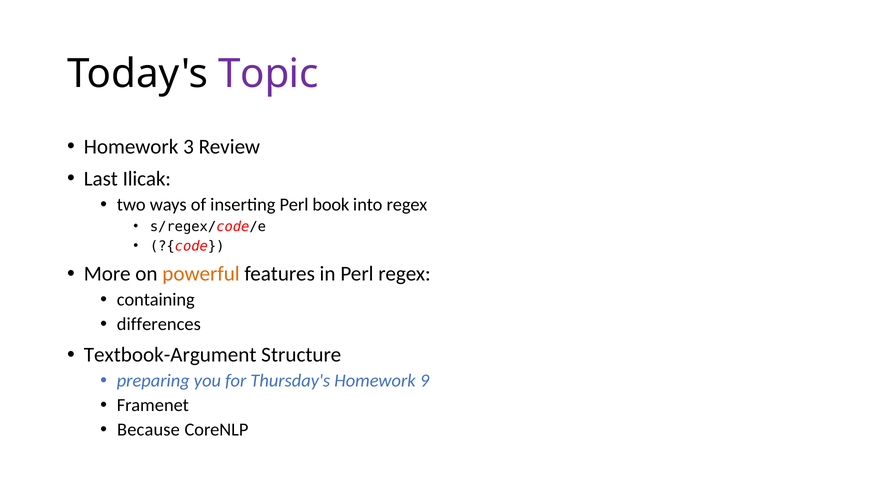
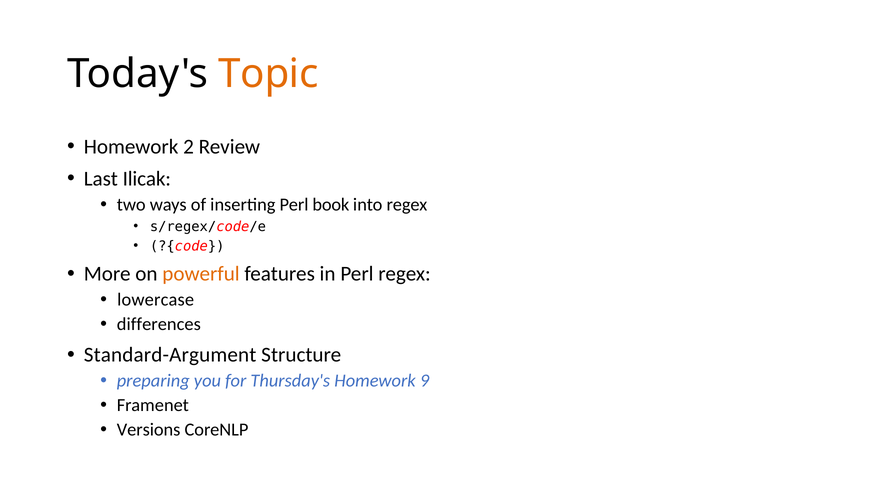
Topic colour: purple -> orange (268, 74)
3: 3 -> 2 (189, 147)
containing: containing -> lowercase (156, 300)
Textbook-Argument: Textbook-Argument -> Standard-Argument (170, 355)
Because: Because -> Versions (149, 430)
